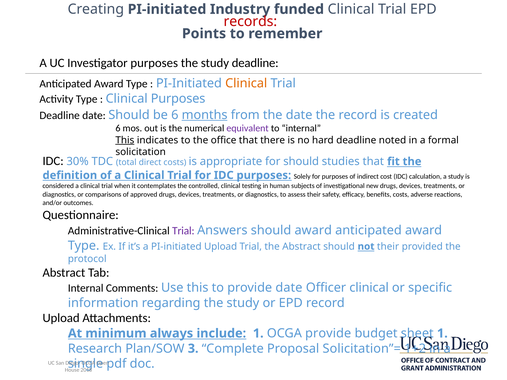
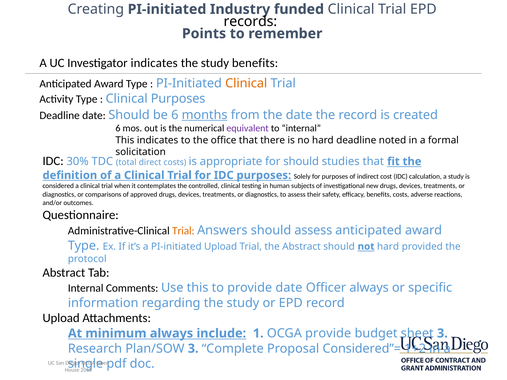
records colour: red -> black (250, 21)
Investigator purposes: purposes -> indicates (154, 63)
study deadline: deadline -> benefits (255, 63)
This underline: present -> none (125, 140)
Trial colour: purple -> orange (183, 231)
should award: award -> assess (313, 230)
not their: their -> hard (388, 247)
Officer clinical: clinical -> always (369, 288)
sheet 1: 1 -> 3 (442, 334)
Solicitation”=: Solicitation”= -> Considered”= (362, 349)
